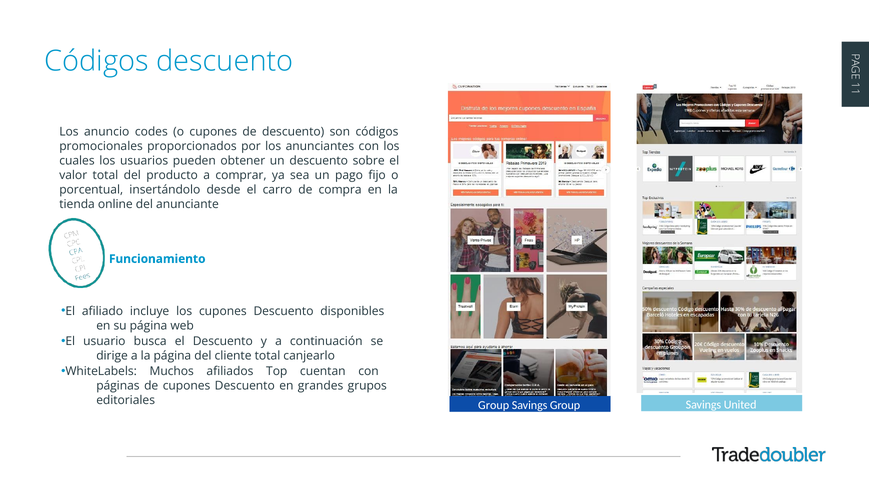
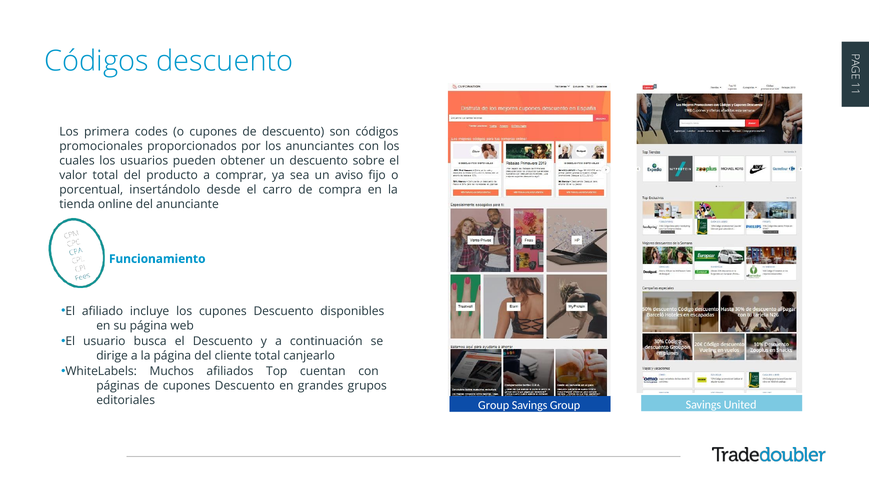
anuncio: anuncio -> primera (107, 132)
pago: pago -> aviso (349, 175)
